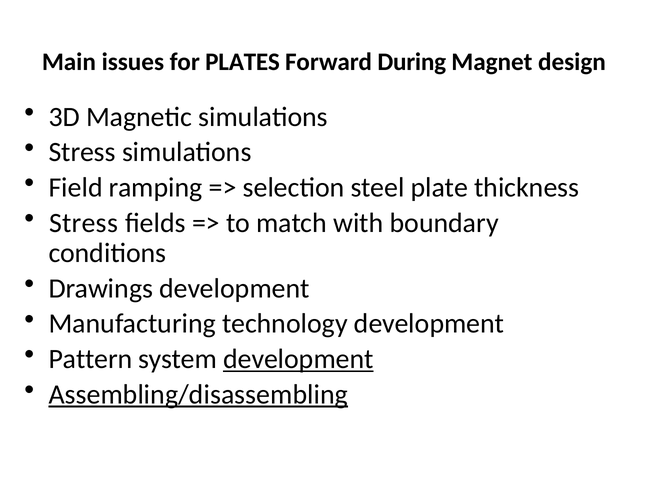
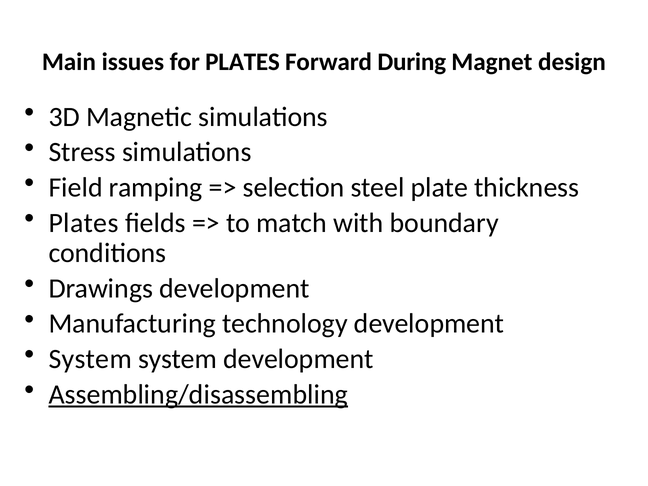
Stress: Stress -> Plates (84, 223)
Pattern: Pattern -> System (90, 359)
development underline: present -> none (298, 359)
